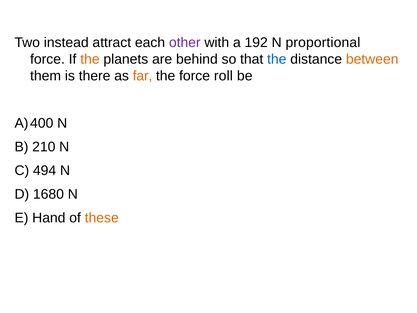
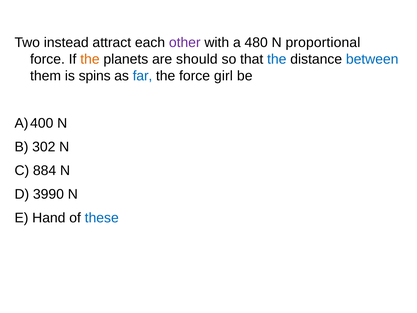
192: 192 -> 480 (256, 43)
behind: behind -> should (197, 59)
between colour: orange -> blue (372, 59)
there: there -> spins (95, 76)
far colour: orange -> blue (143, 76)
roll: roll -> girl (223, 76)
210: 210 -> 302 (44, 147)
494: 494 -> 884 (45, 170)
1680: 1680 -> 3990 (48, 194)
these colour: orange -> blue (102, 218)
